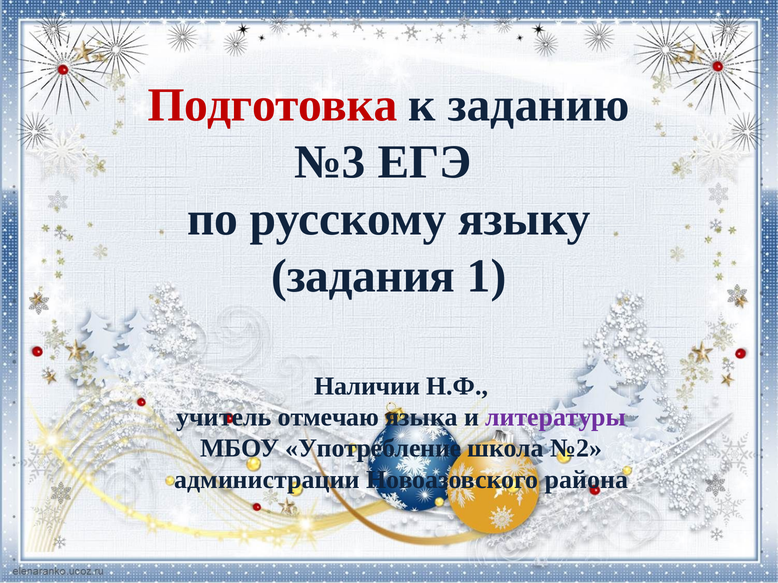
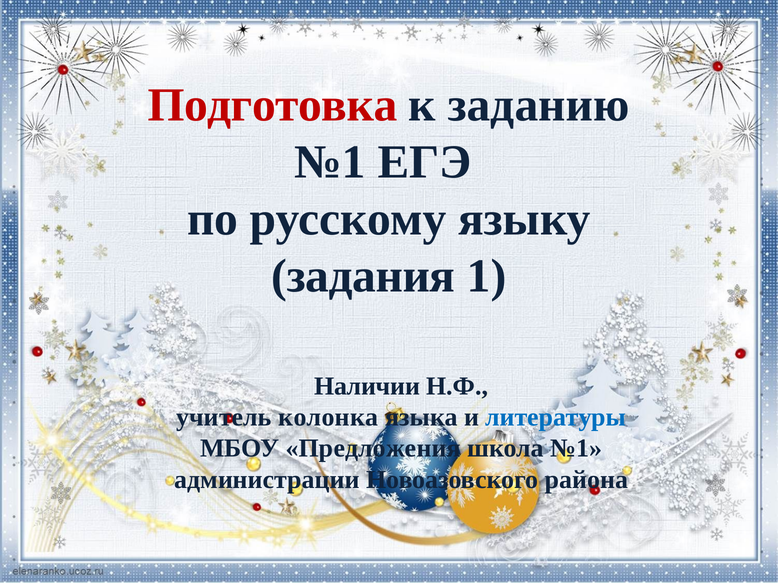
№3: №3 -> №1 (330, 162)
отмечаю: отмечаю -> колонка (328, 418)
литературы colour: purple -> blue (556, 418)
Употребление: Употребление -> Предложения (373, 449)
школа №2: №2 -> №1 (576, 449)
